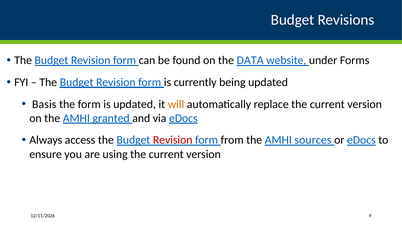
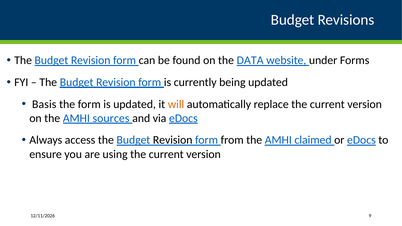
granted: granted -> sources (111, 118)
Revision colour: red -> black (173, 140)
sources: sources -> claimed (313, 140)
